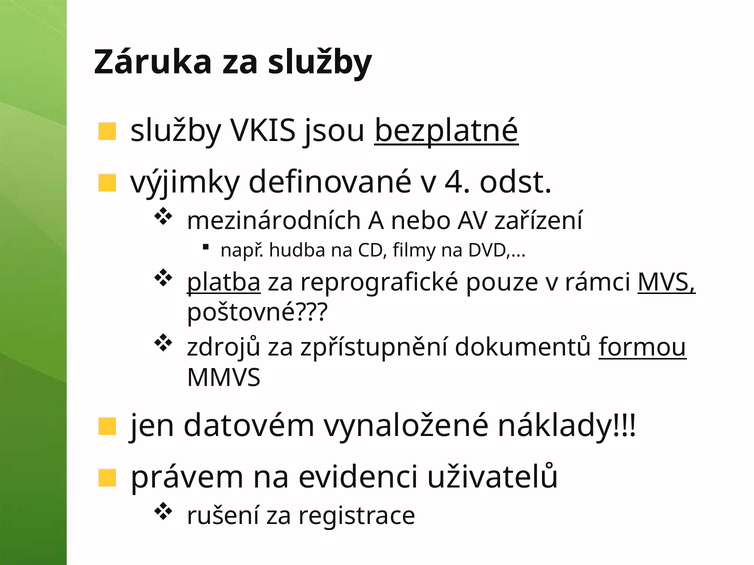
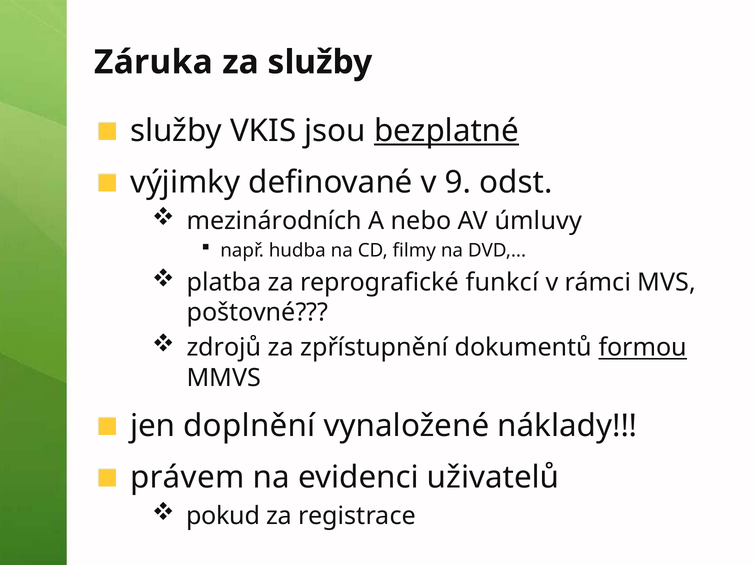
4: 4 -> 9 (458, 183)
zařízení: zařízení -> úmluvy (538, 221)
platba underline: present -> none (224, 283)
pouze: pouze -> funkcí (502, 283)
MVS underline: present -> none (667, 283)
datovém: datovém -> doplnění (249, 426)
rušení: rušení -> pokud (223, 516)
